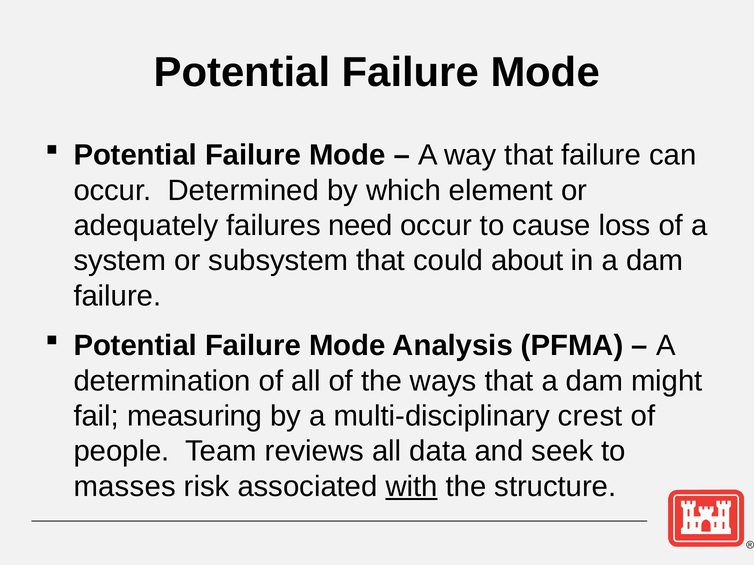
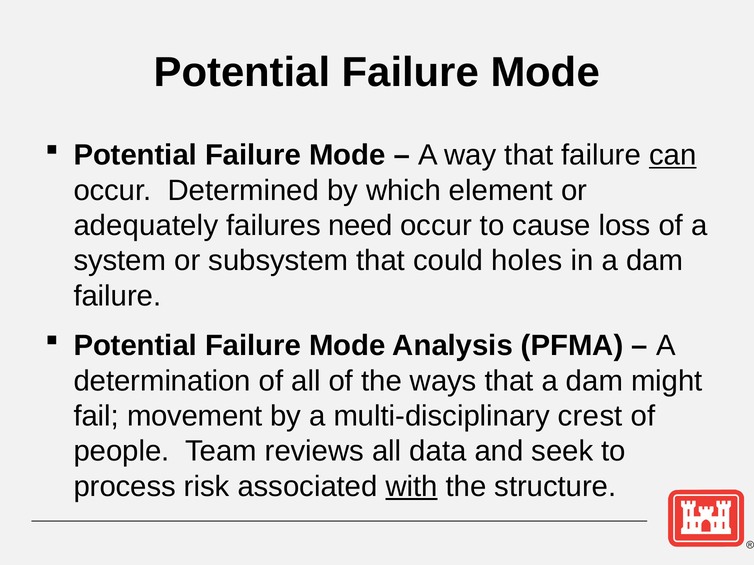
can underline: none -> present (673, 155)
about: about -> holes (527, 261)
measuring: measuring -> movement (195, 416)
masses: masses -> process (125, 487)
